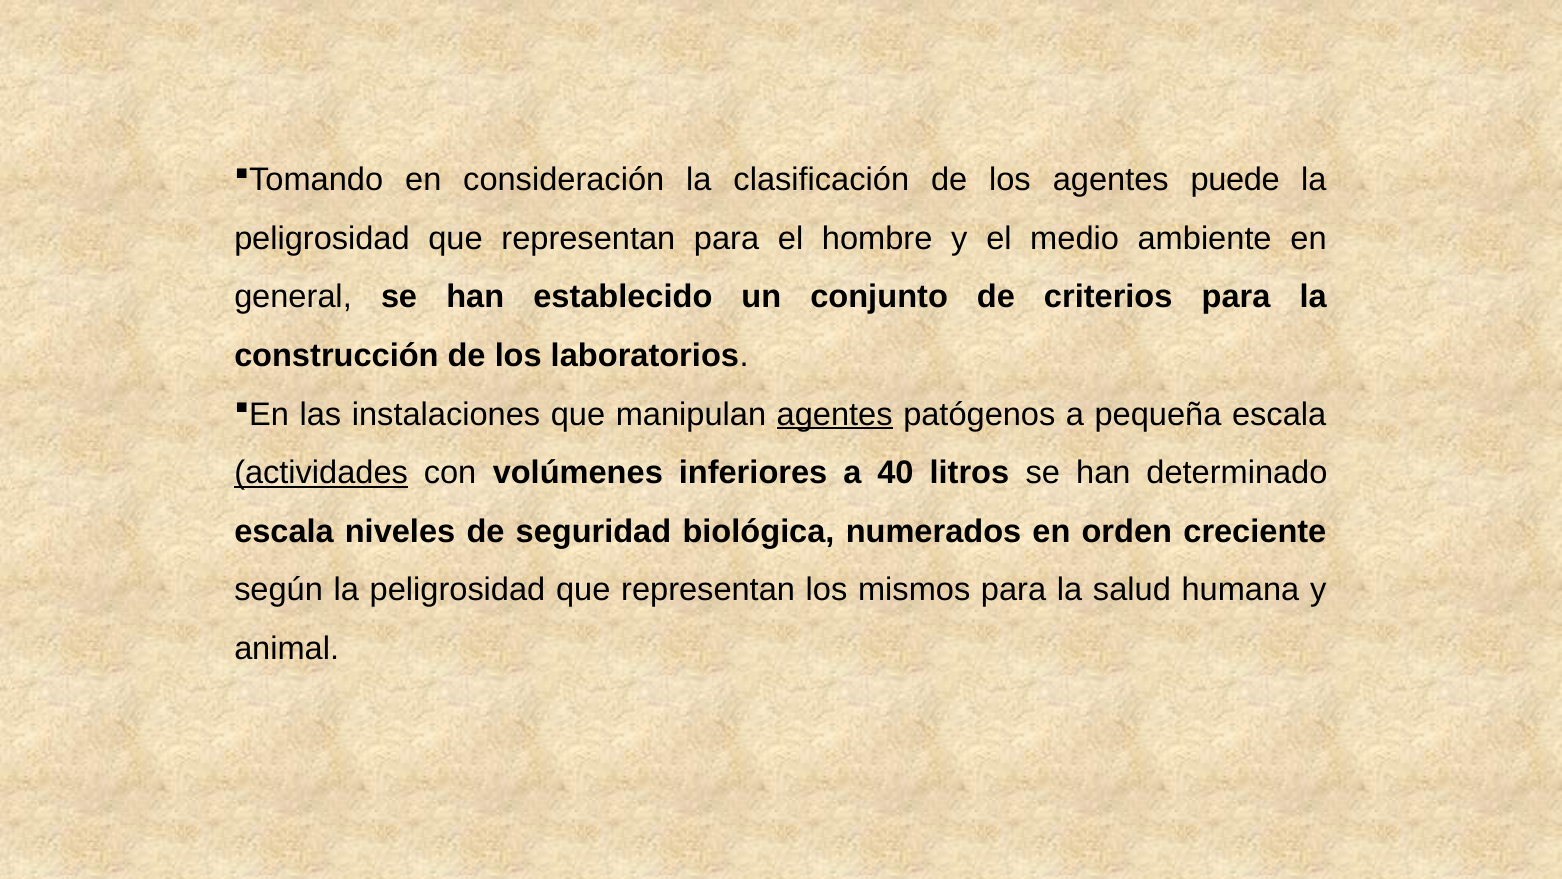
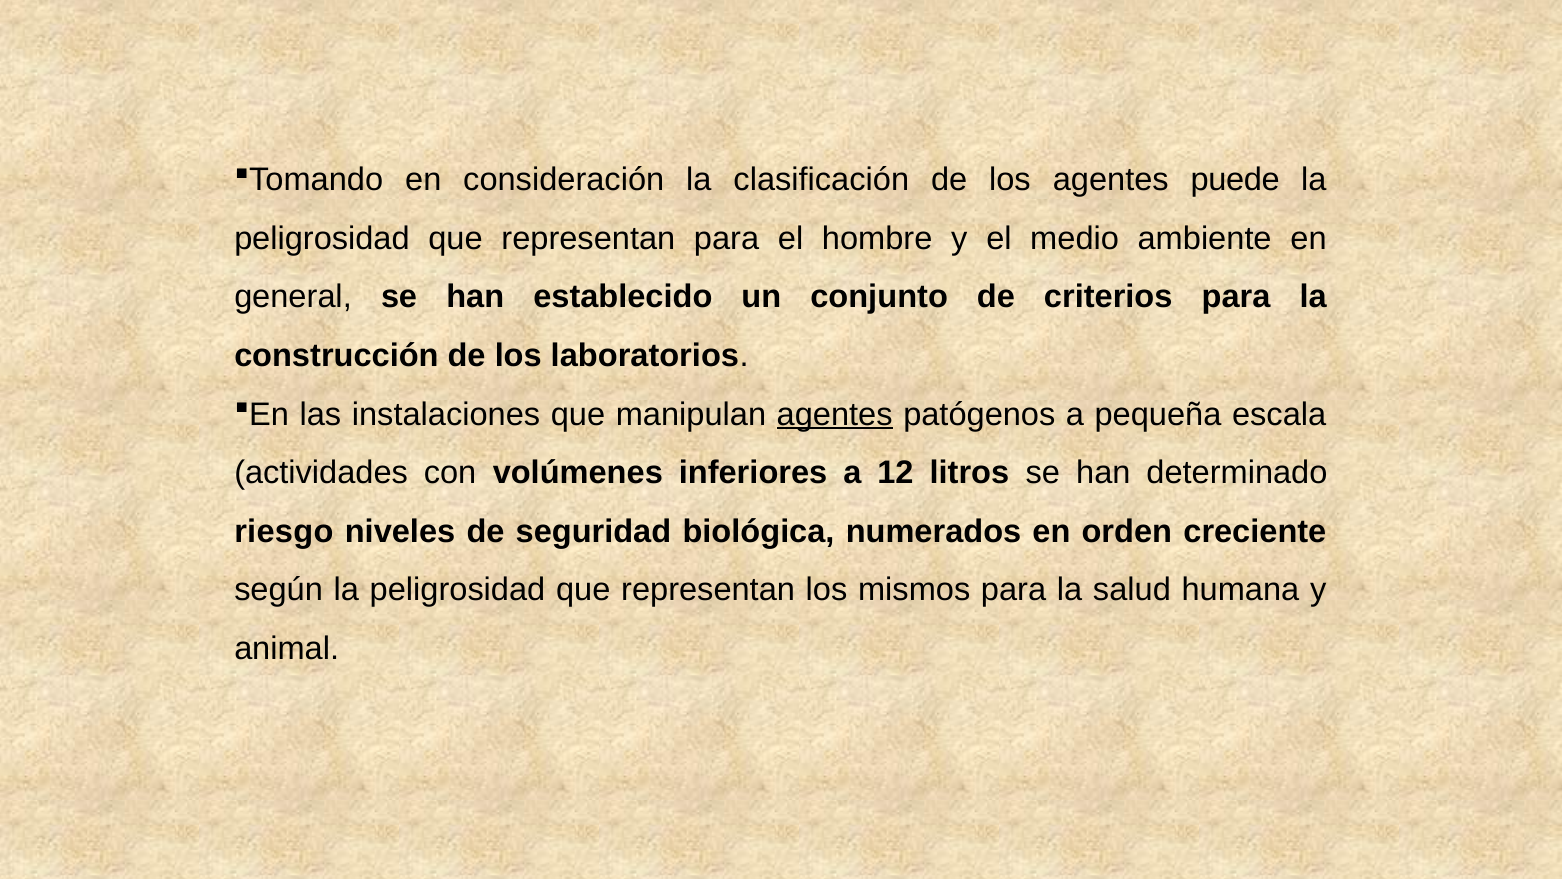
actividades underline: present -> none (321, 473)
40: 40 -> 12 (895, 473)
escala: escala -> riesgo (284, 531)
